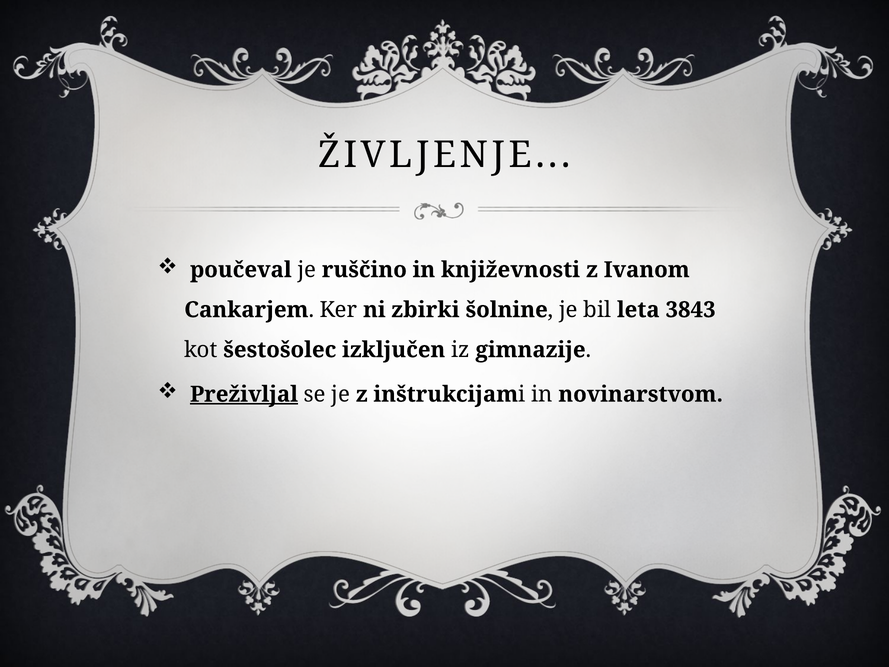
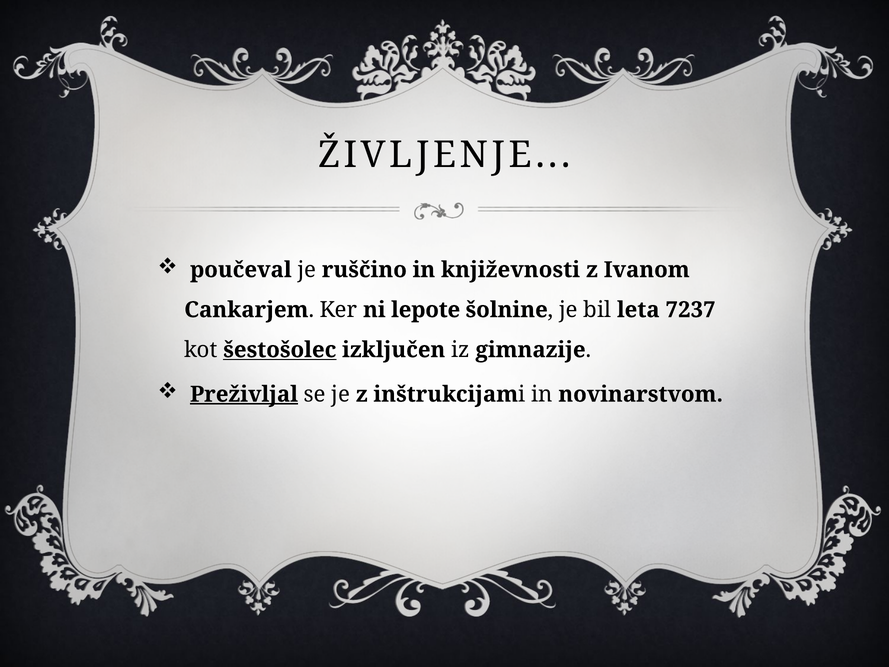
zbirki: zbirki -> lepote (426, 310)
3843: 3843 -> 7237 (691, 310)
šestošolec underline: none -> present (280, 350)
